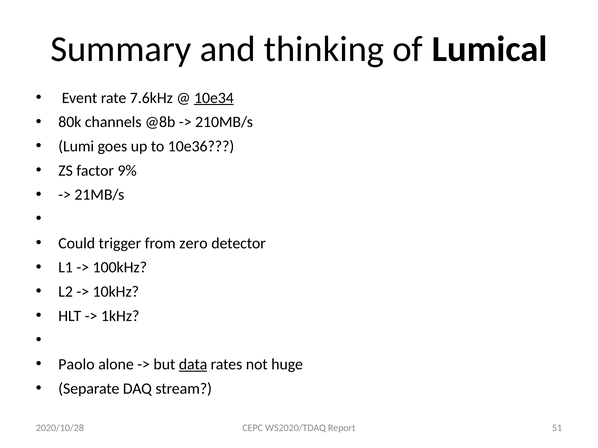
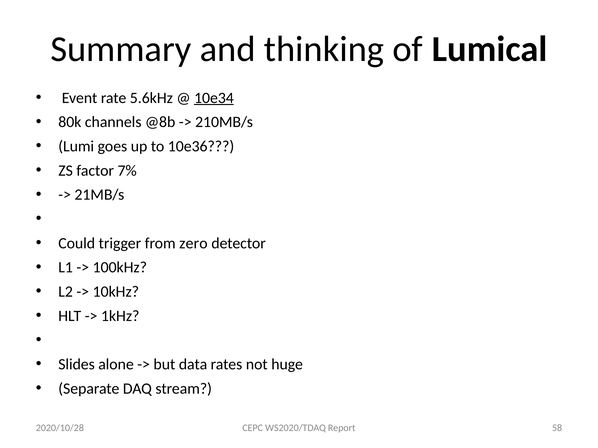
7.6kHz: 7.6kHz -> 5.6kHz (151, 98)
9%: 9% -> 7% (127, 171)
Paolo: Paolo -> Slides (77, 365)
data underline: present -> none (193, 365)
51: 51 -> 58 (557, 428)
